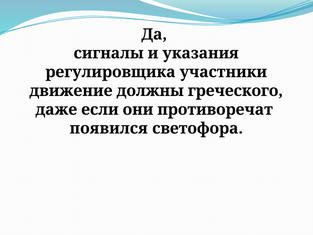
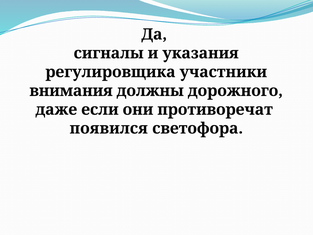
движение: движение -> внимания (71, 91)
греческого: греческого -> дорожного (235, 91)
